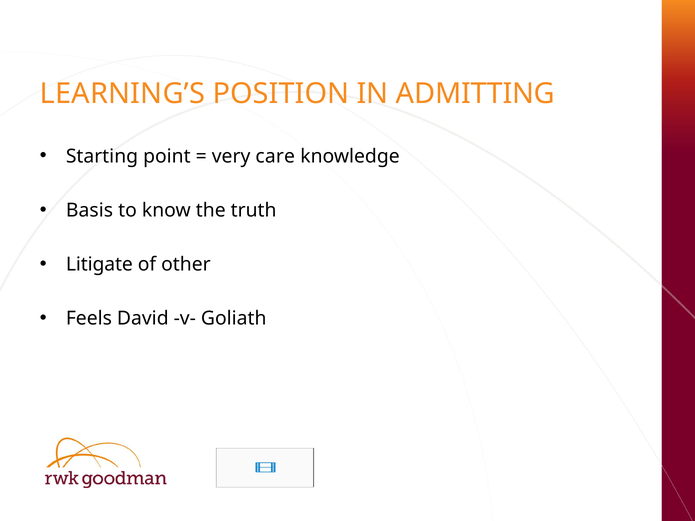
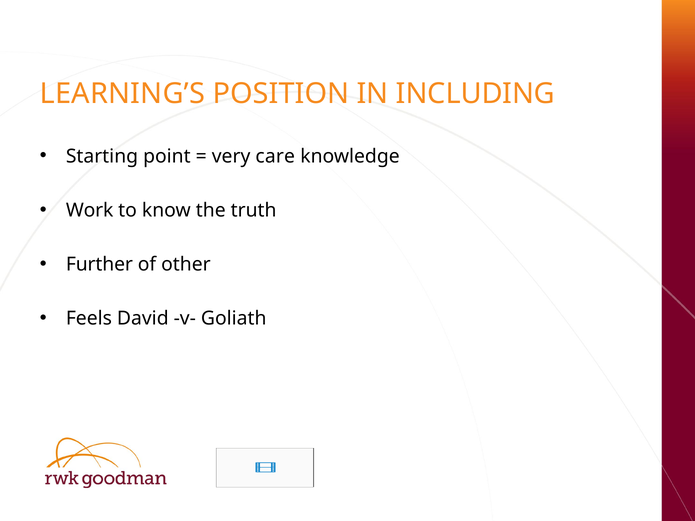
ADMITTING: ADMITTING -> INCLUDING (476, 94)
Basis: Basis -> Work (90, 210)
Litigate: Litigate -> Further (99, 264)
